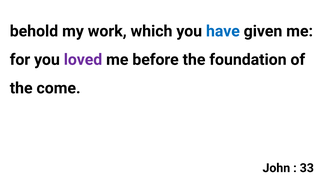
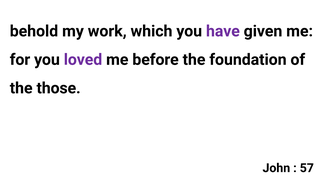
have colour: blue -> purple (223, 31)
come: come -> those (59, 88)
33: 33 -> 57 (307, 168)
